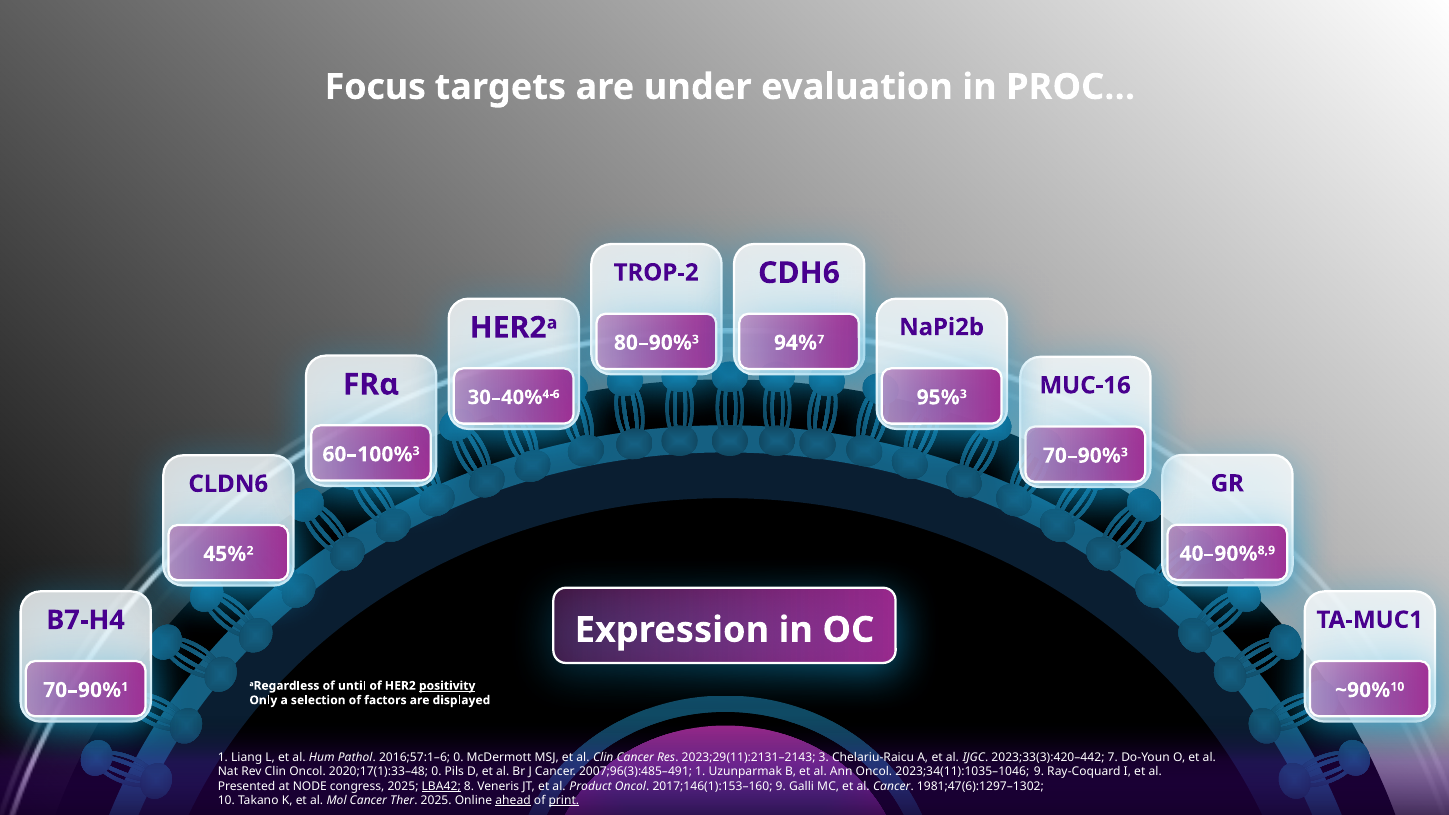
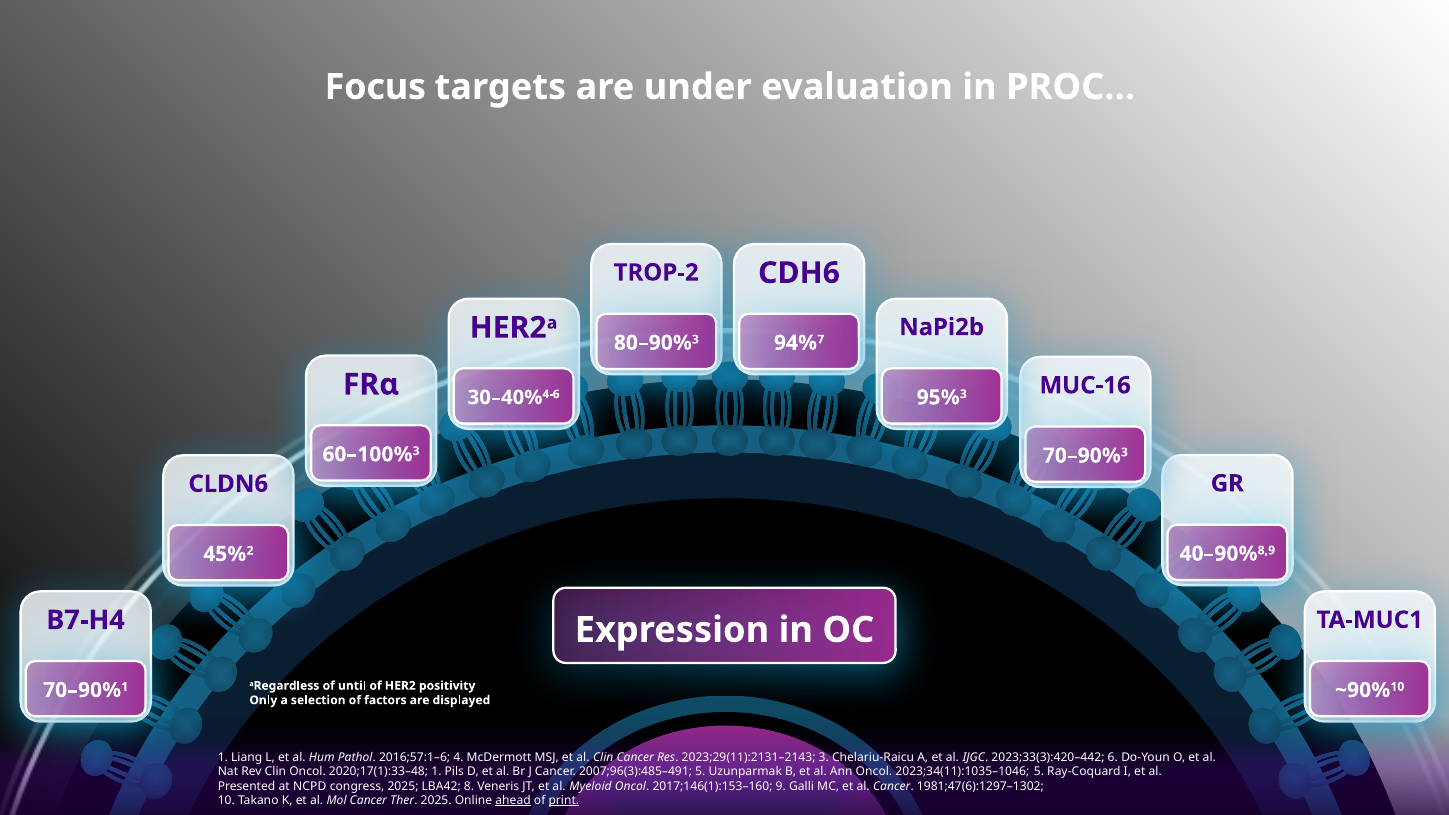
positivity underline: present -> none (447, 686)
2016;57:1–6 0: 0 -> 4 (458, 757)
7: 7 -> 6 (1113, 757)
2020;17(1):33–48 0: 0 -> 1 (436, 772)
2007;96(3):485–491 1: 1 -> 5 (700, 772)
2023;34(11):1035–1046 9: 9 -> 5 (1039, 772)
NODE: NODE -> NCPD (310, 786)
LBA42 underline: present -> none (441, 786)
Product: Product -> Myeloid (591, 786)
